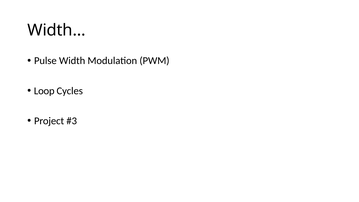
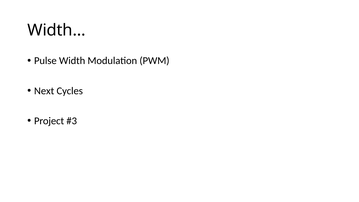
Loop: Loop -> Next (44, 91)
